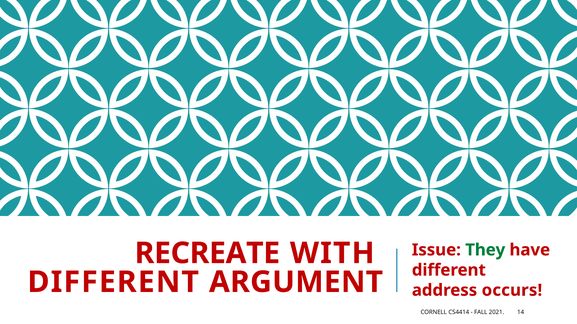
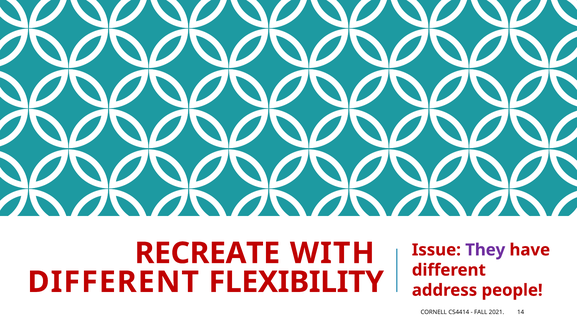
They colour: green -> purple (485, 250)
ARGUMENT: ARGUMENT -> FLEXIBILITY (296, 283)
occurs: occurs -> people (512, 291)
